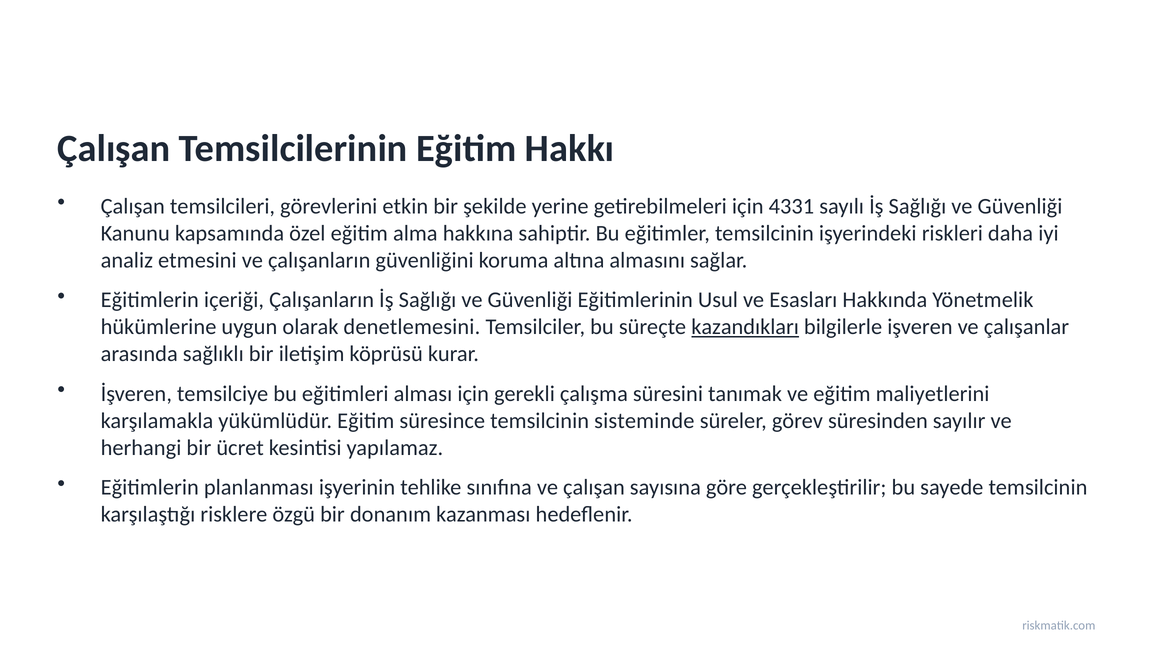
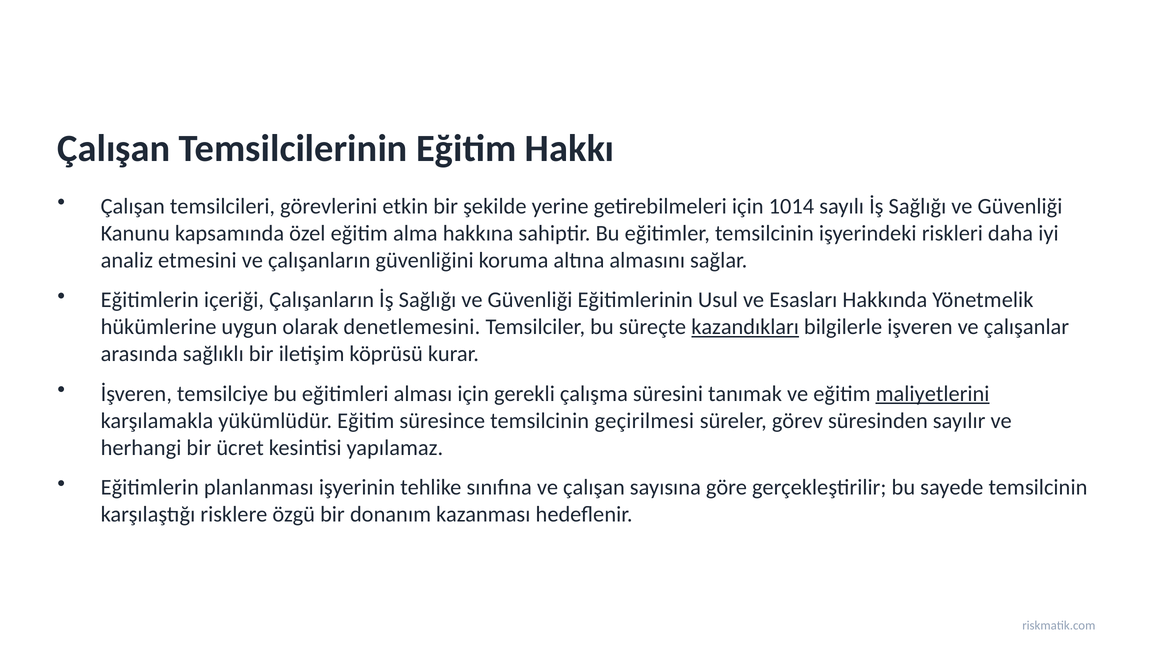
4331: 4331 -> 1014 (791, 206)
maliyetlerini underline: none -> present (933, 393)
sisteminde: sisteminde -> geçirilmesi (644, 420)
